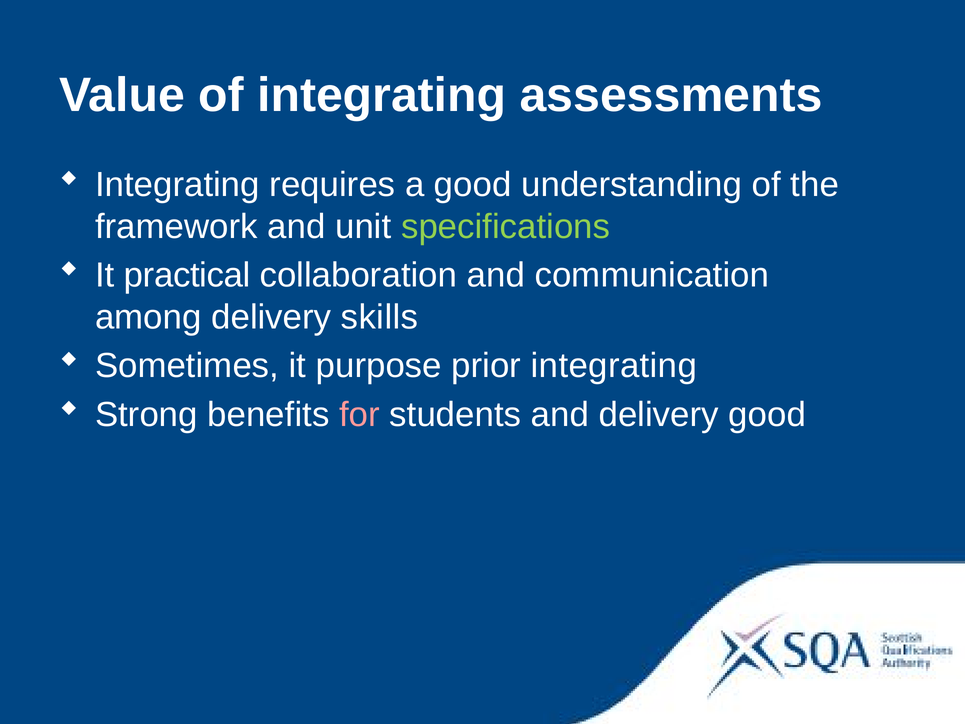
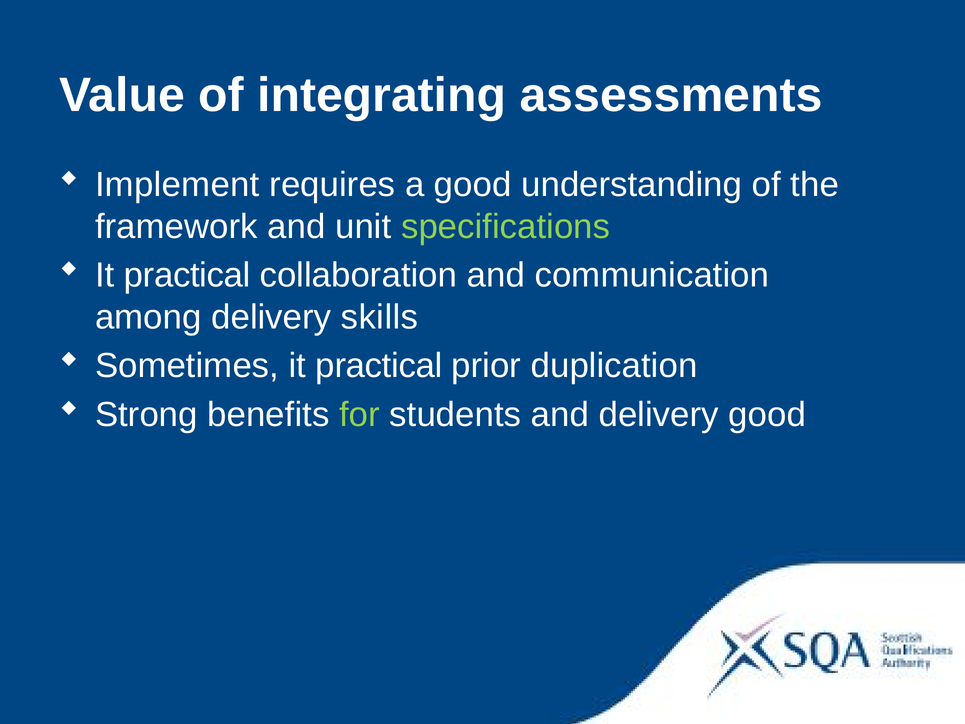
Integrating: Integrating -> Implement (177, 185)
Sometimes it purpose: purpose -> practical (379, 366)
prior integrating: integrating -> duplication (614, 366)
for colour: pink -> light green (359, 415)
